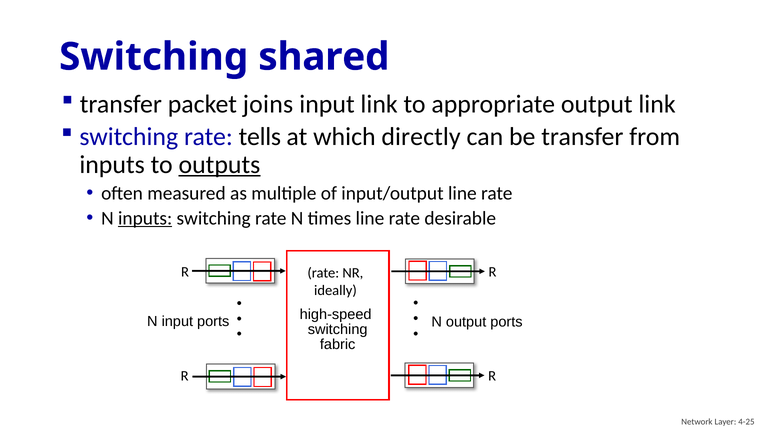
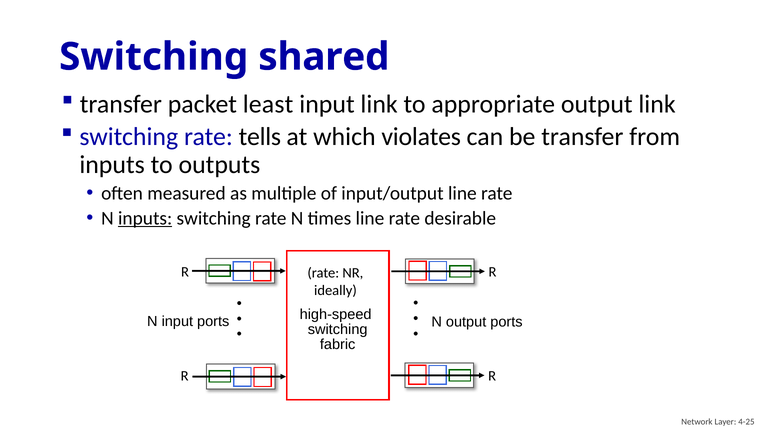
joins: joins -> least (268, 104)
directly: directly -> violates (421, 137)
outputs underline: present -> none (219, 165)
